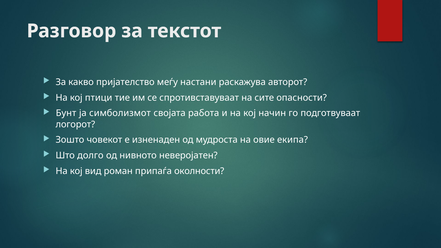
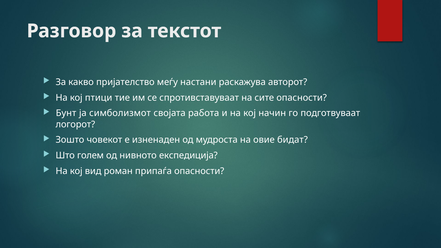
екипа: екипа -> бидат (292, 140)
долго: долго -> голем (90, 156)
неверојатен: неверојатен -> експедиција (188, 156)
припаѓа околности: околности -> опасности (199, 171)
